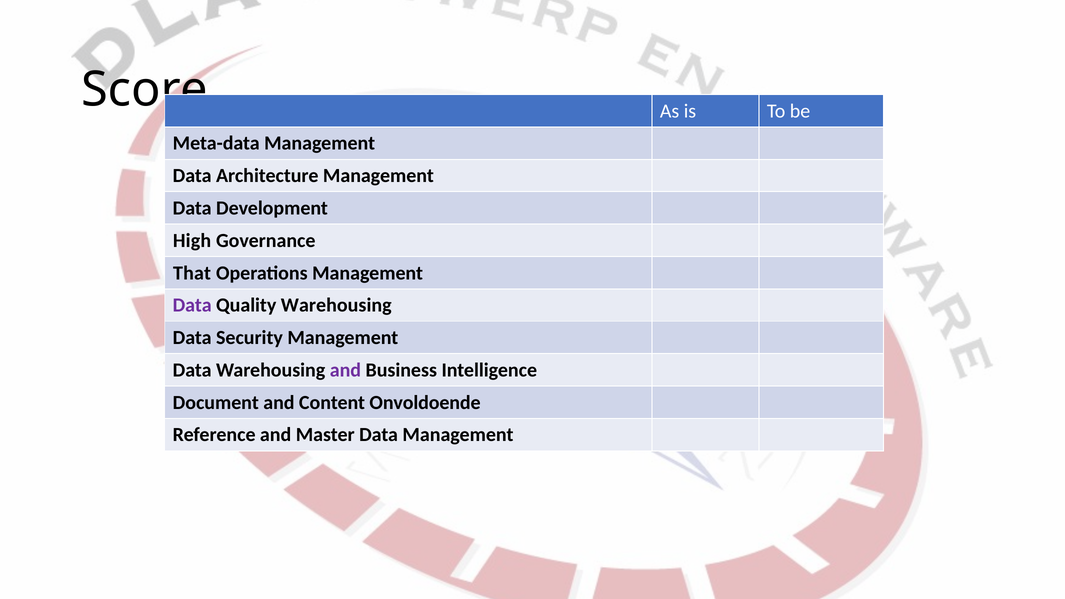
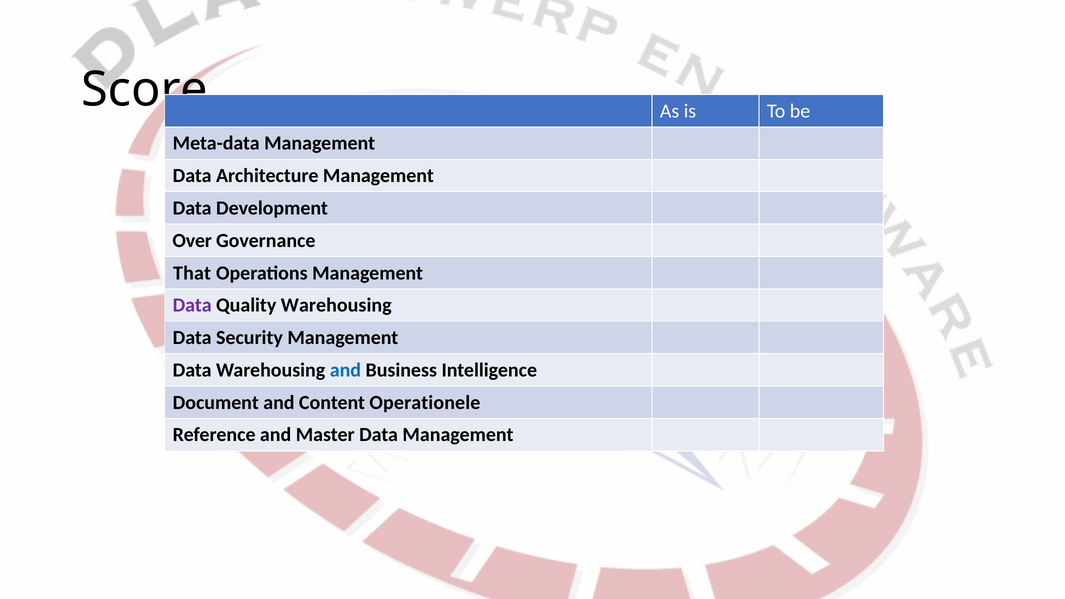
High: High -> Over (192, 241)
and colour: purple -> blue (345, 370)
Onvoldoende: Onvoldoende -> Operationele (425, 402)
